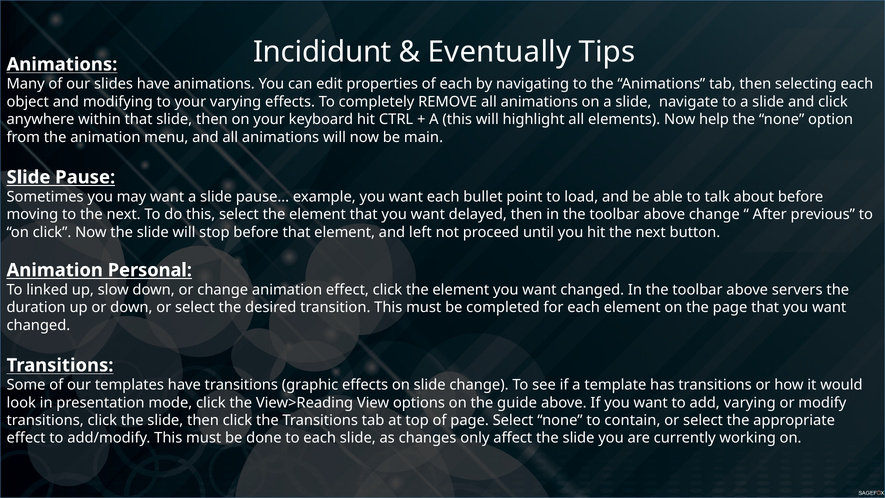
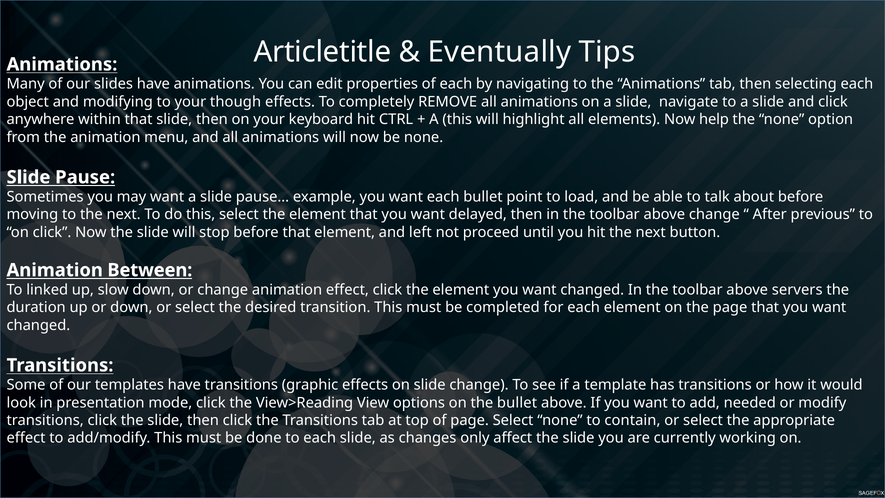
Incididunt: Incididunt -> Articletitle (322, 52)
your varying: varying -> though (236, 102)
be main: main -> none (424, 137)
Personal: Personal -> Between (150, 270)
the guide: guide -> bullet (517, 403)
add varying: varying -> needed (750, 403)
